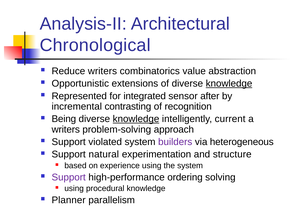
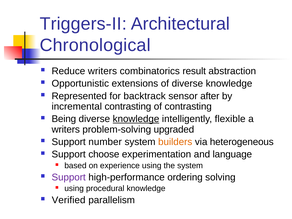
Analysis-II: Analysis-II -> Triggers-II (83, 24)
value: value -> result (194, 71)
knowledge underline: present -> none (229, 84)
integrated: integrated -> backtrack (145, 96)
of recognition: recognition -> contrasting (188, 107)
current: current -> flexible (230, 119)
approach: approach -> upgraded (174, 129)
violated: violated -> number (105, 142)
builders colour: purple -> orange (175, 142)
natural: natural -> choose (104, 154)
structure: structure -> language (232, 154)
Planner: Planner -> Verified (69, 200)
